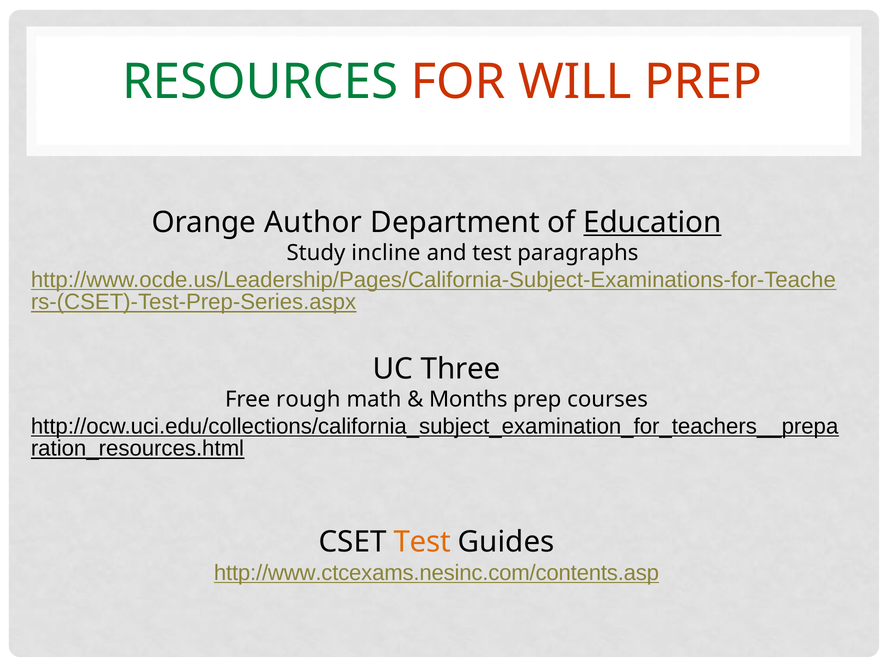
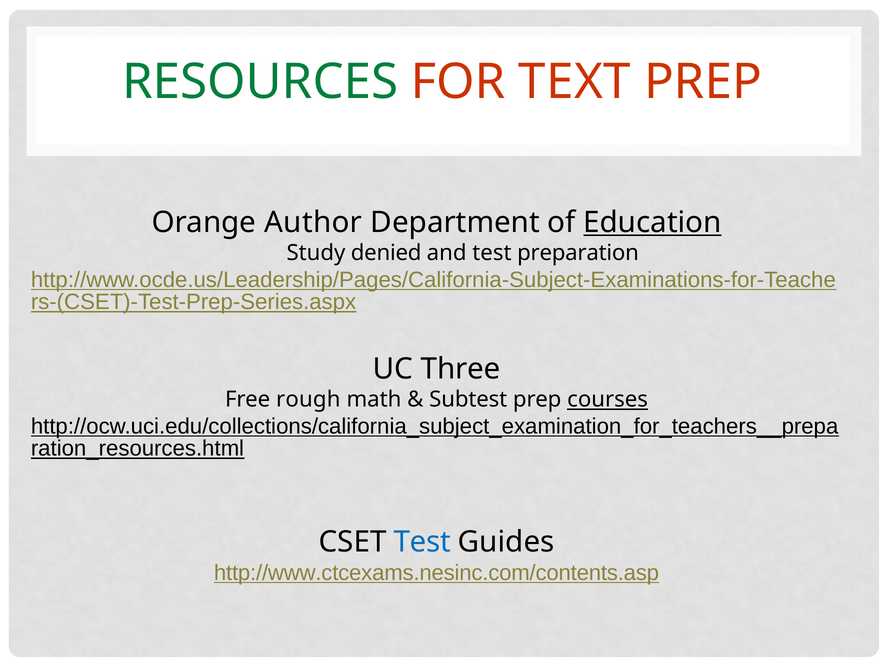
WILL: WILL -> TEXT (575, 82)
incline: incline -> denied (386, 253)
paragraphs: paragraphs -> preparation (578, 253)
Months: Months -> Subtest (468, 400)
courses underline: none -> present (608, 400)
Test colour: orange -> blue (422, 542)
